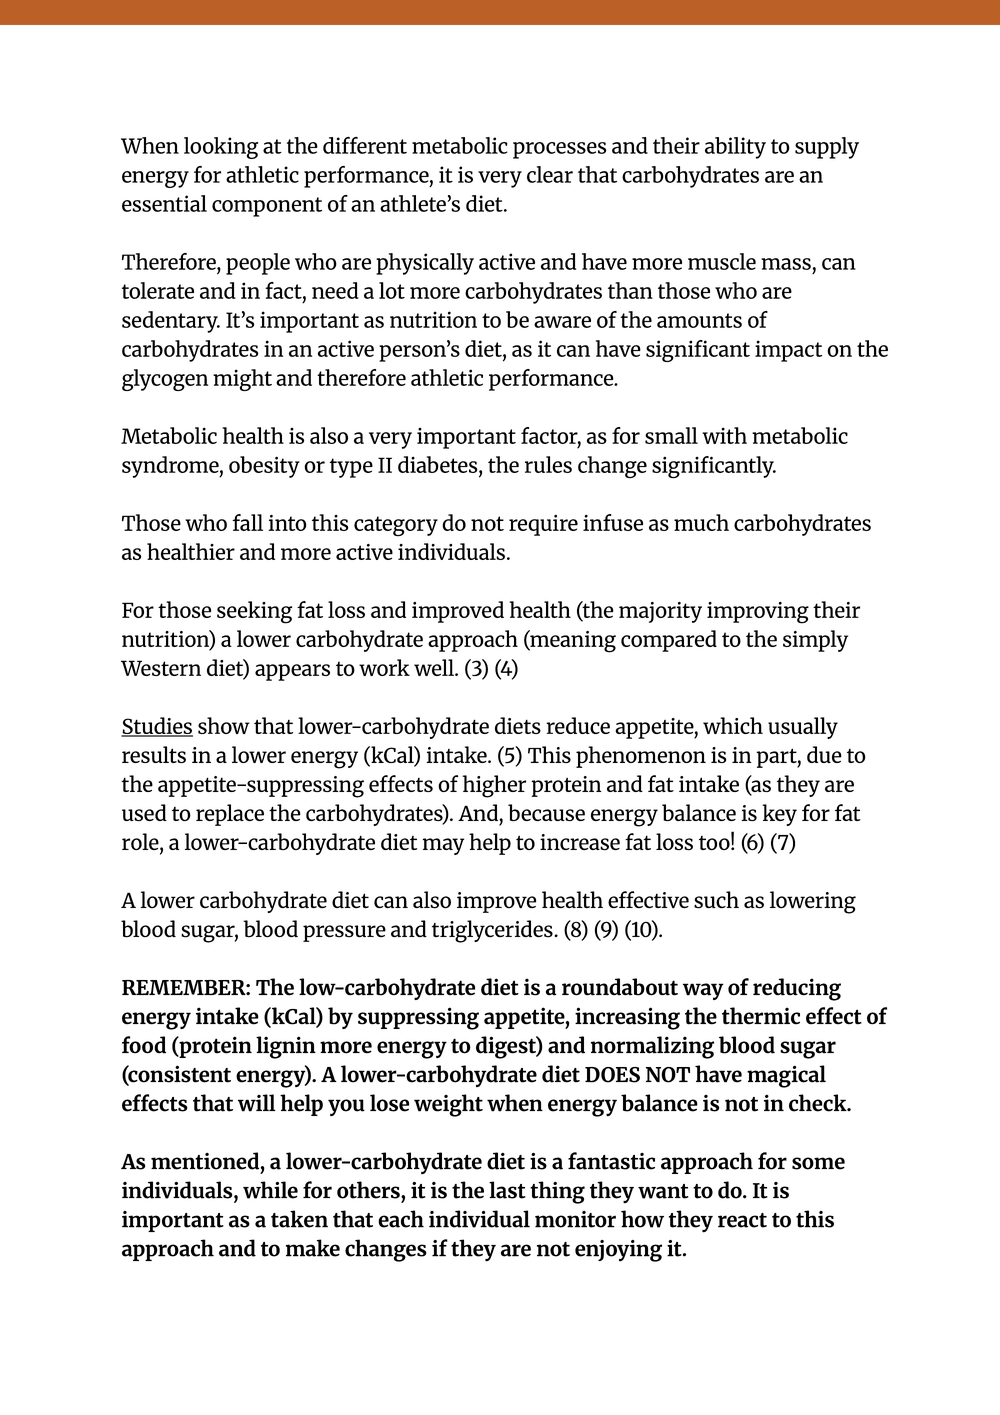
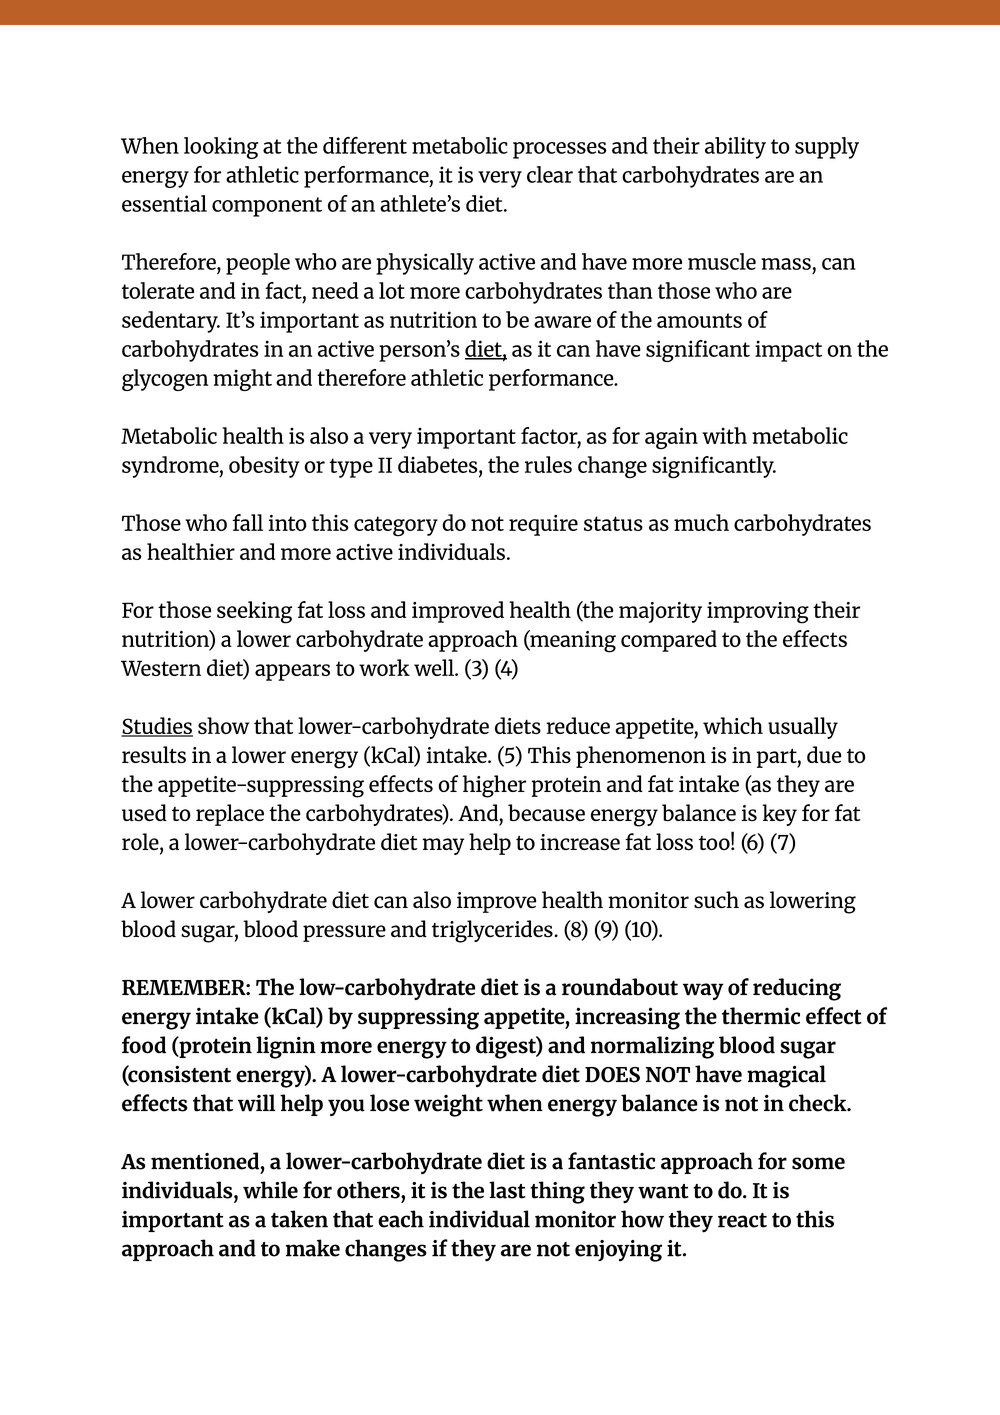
diet underline: none -> present (486, 350)
small: small -> again (671, 437)
infuse: infuse -> status (613, 524)
the simply: simply -> effects (815, 640)
health effective: effective -> monitor (649, 901)
